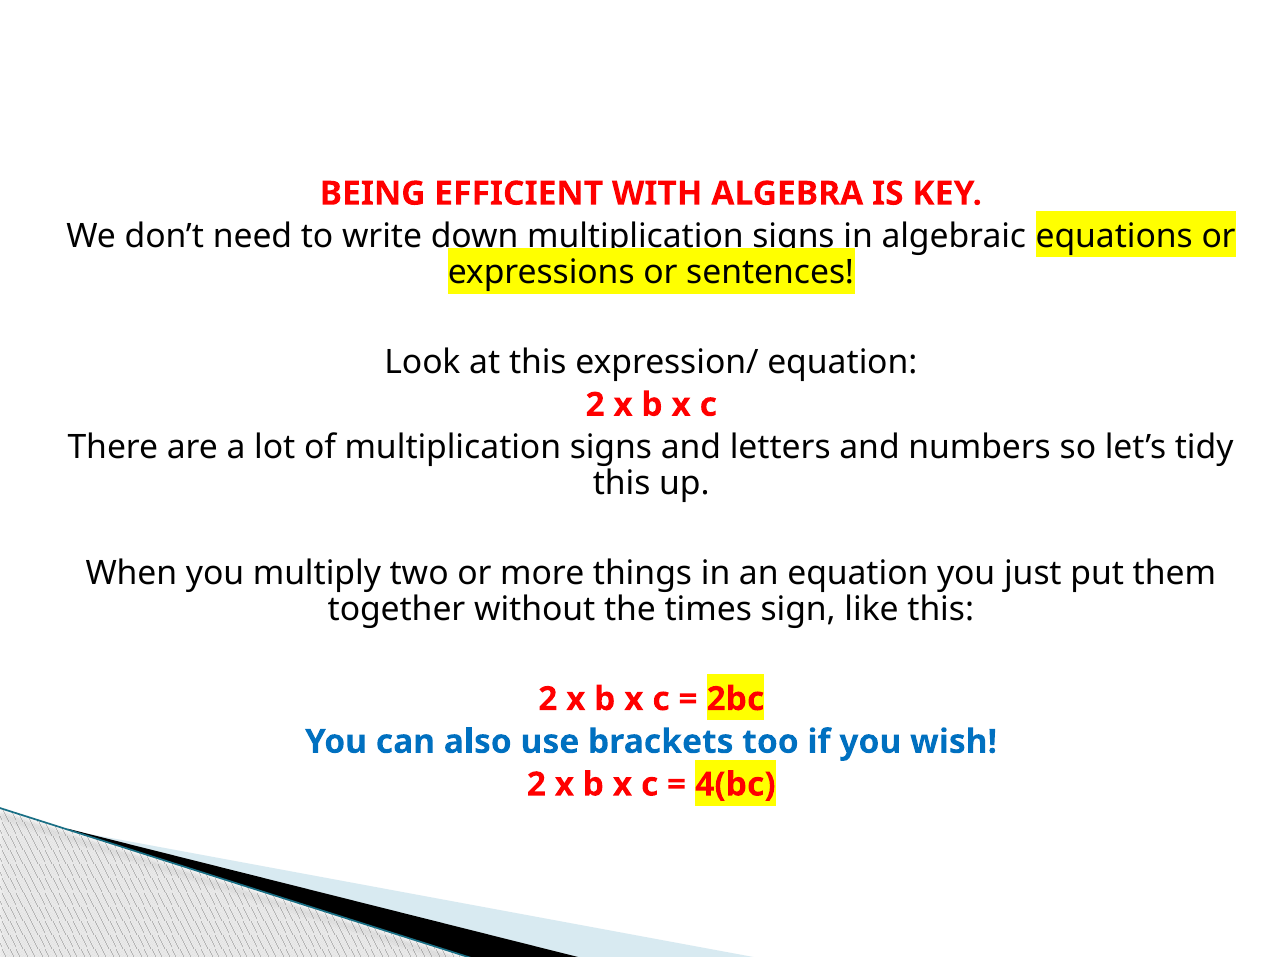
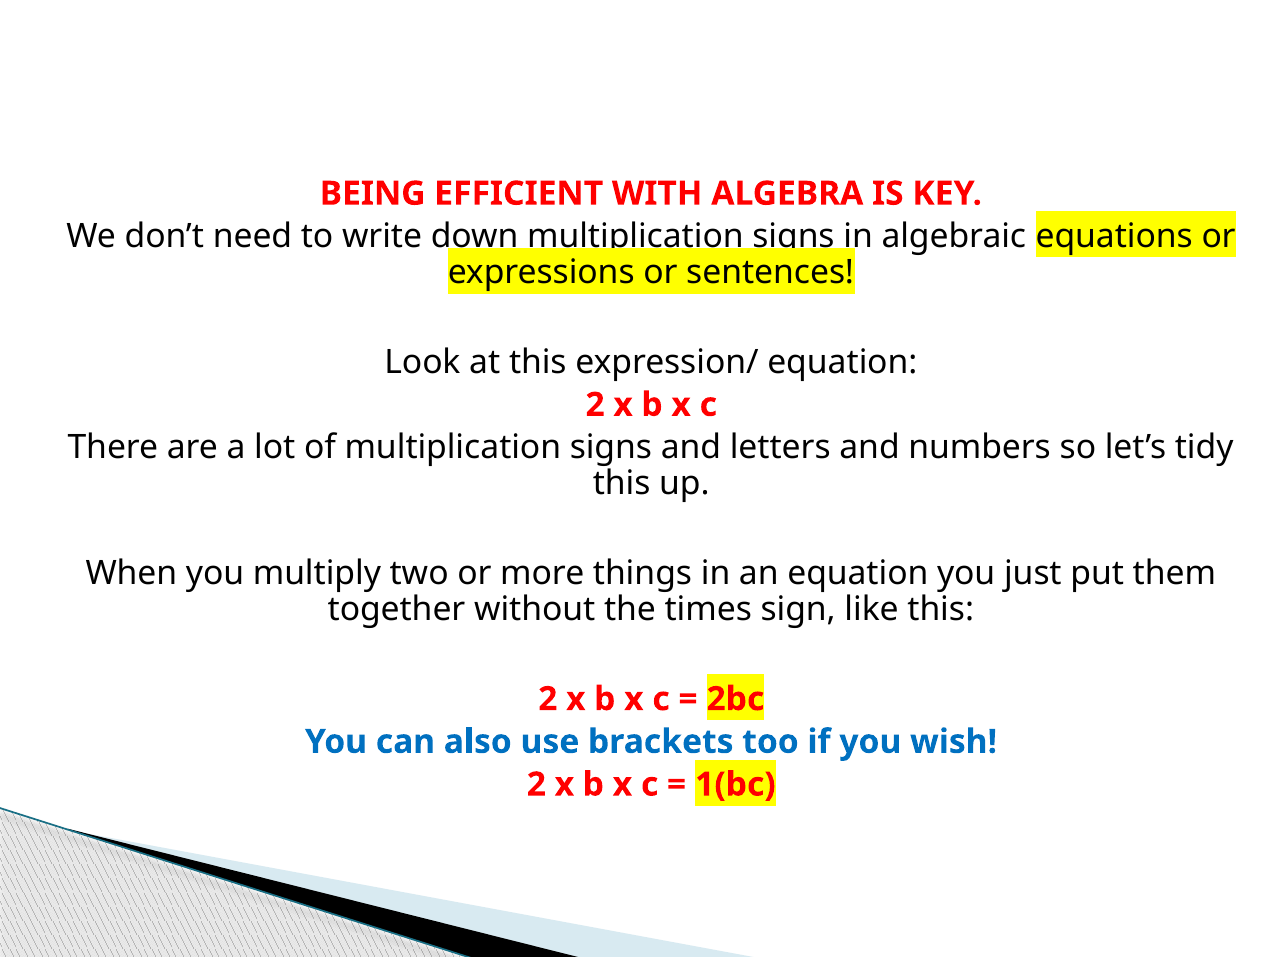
4(bc: 4(bc -> 1(bc (735, 785)
